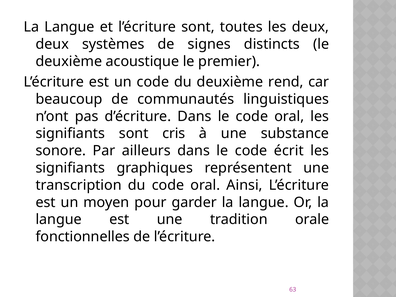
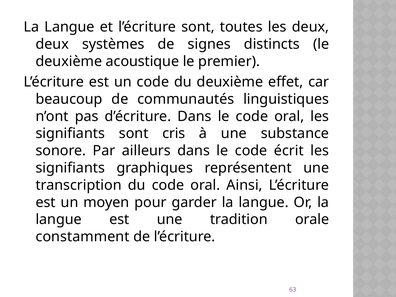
rend: rend -> effet (286, 82)
fonctionnelles: fonctionnelles -> constamment (83, 237)
